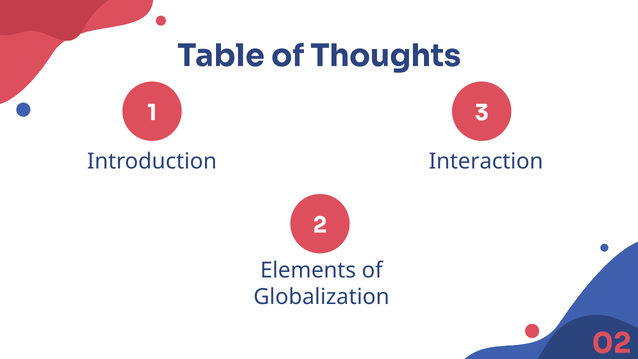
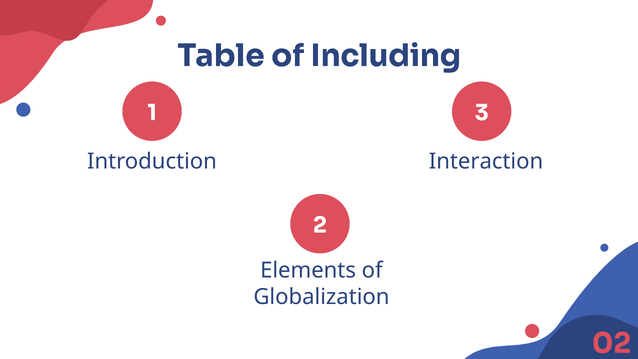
Thoughts: Thoughts -> Including (386, 56)
